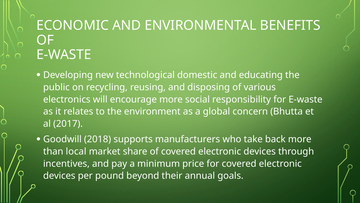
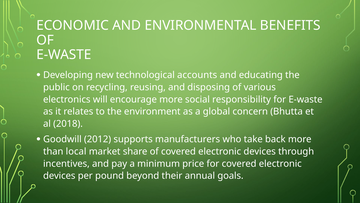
domestic: domestic -> accounts (197, 75)
2017: 2017 -> 2018 (68, 124)
2018: 2018 -> 2012 (98, 139)
